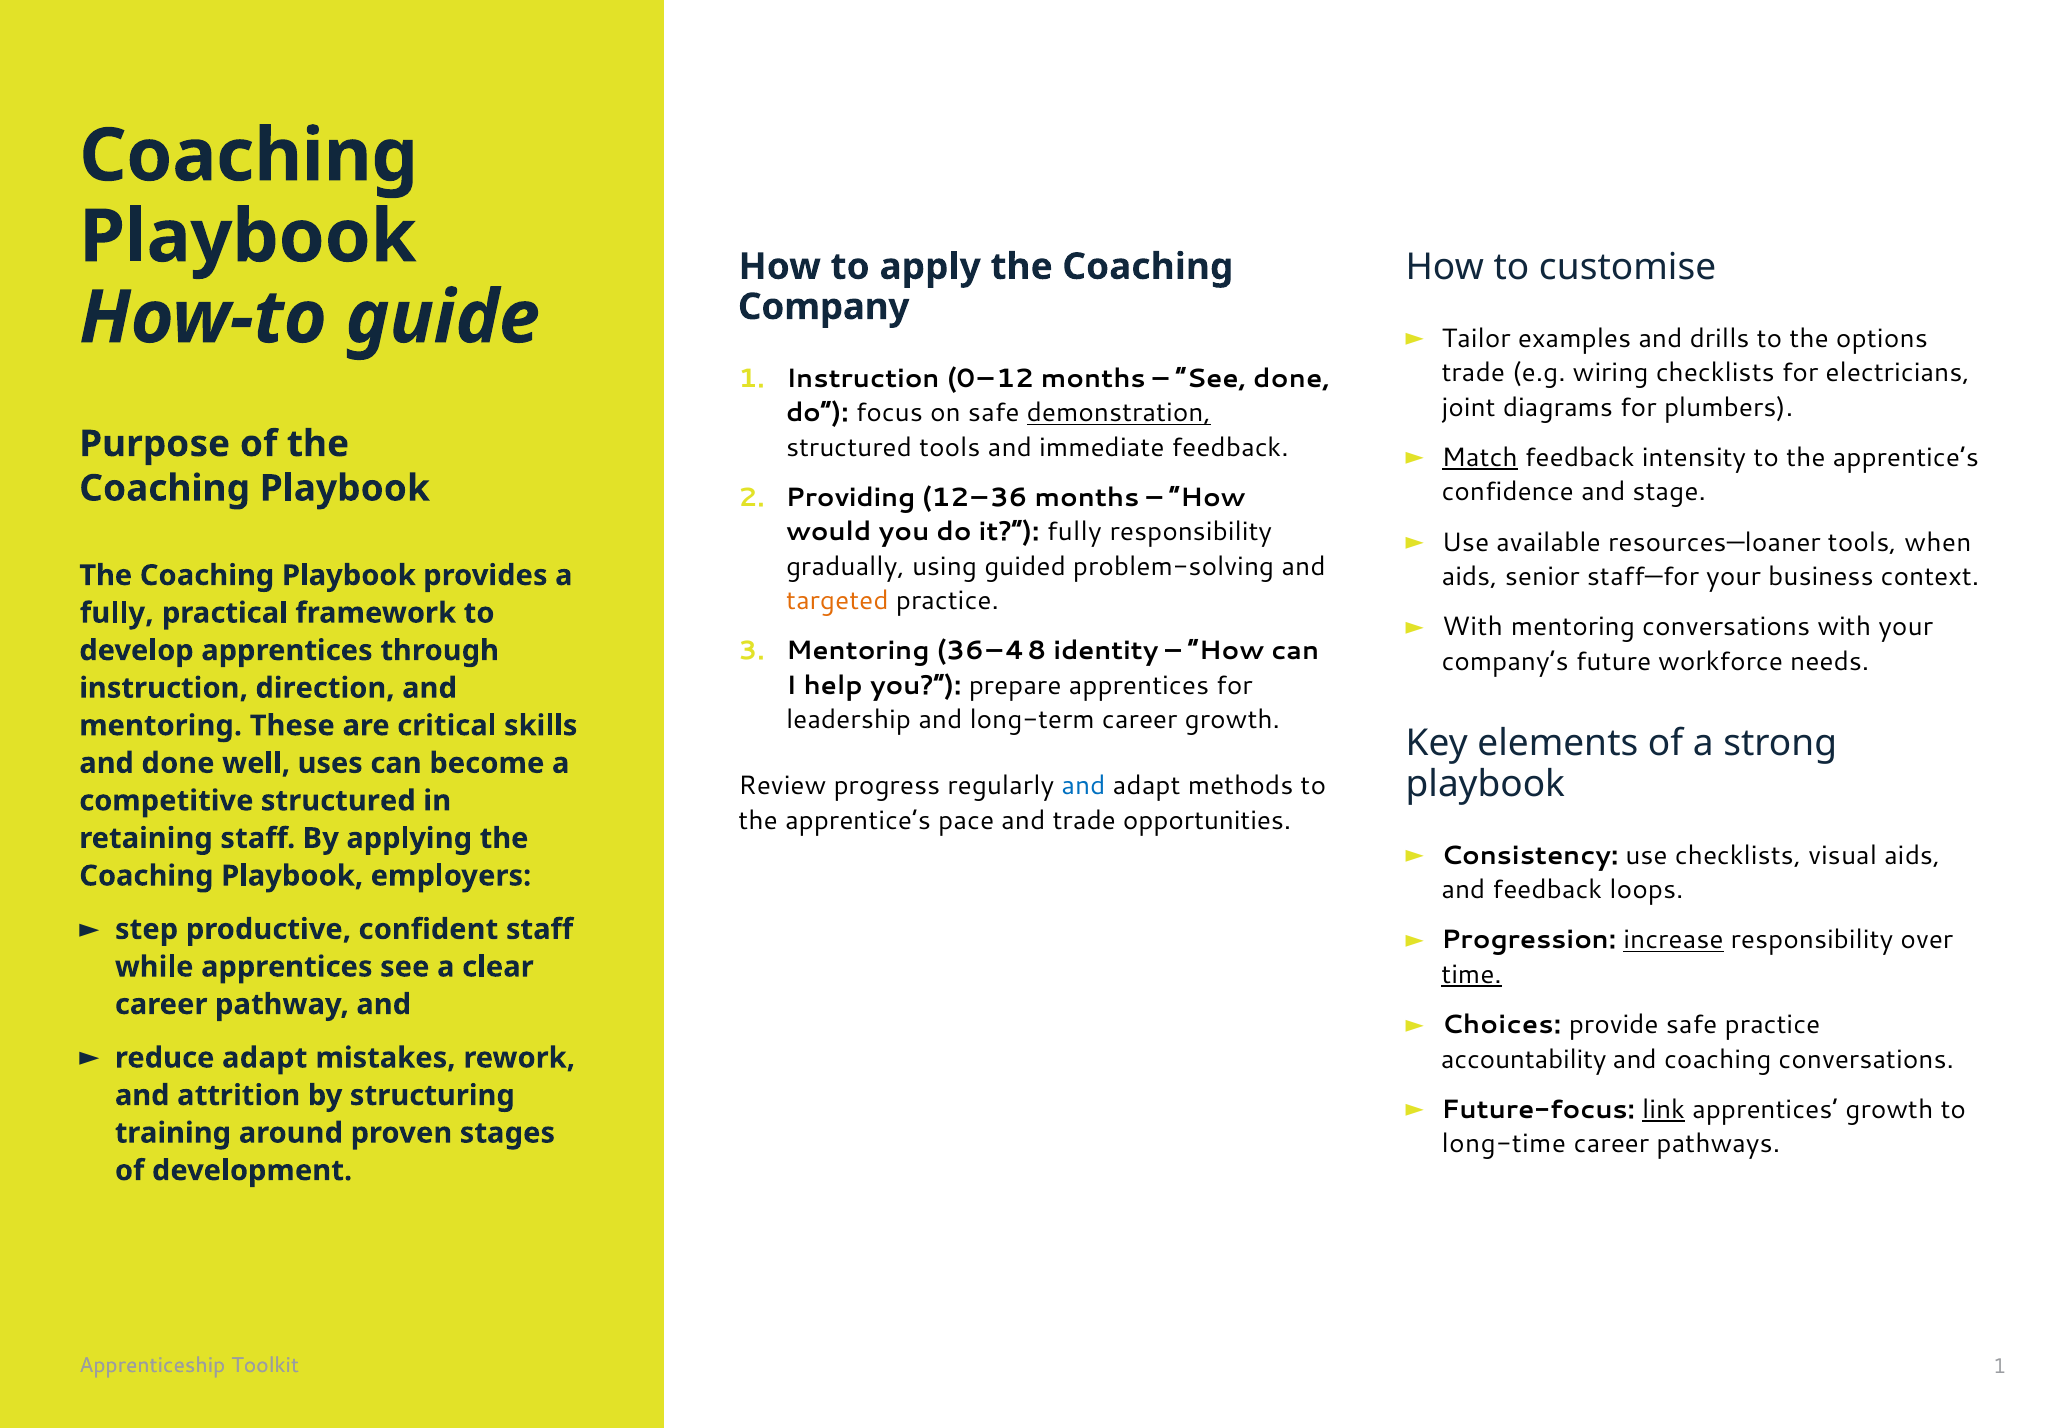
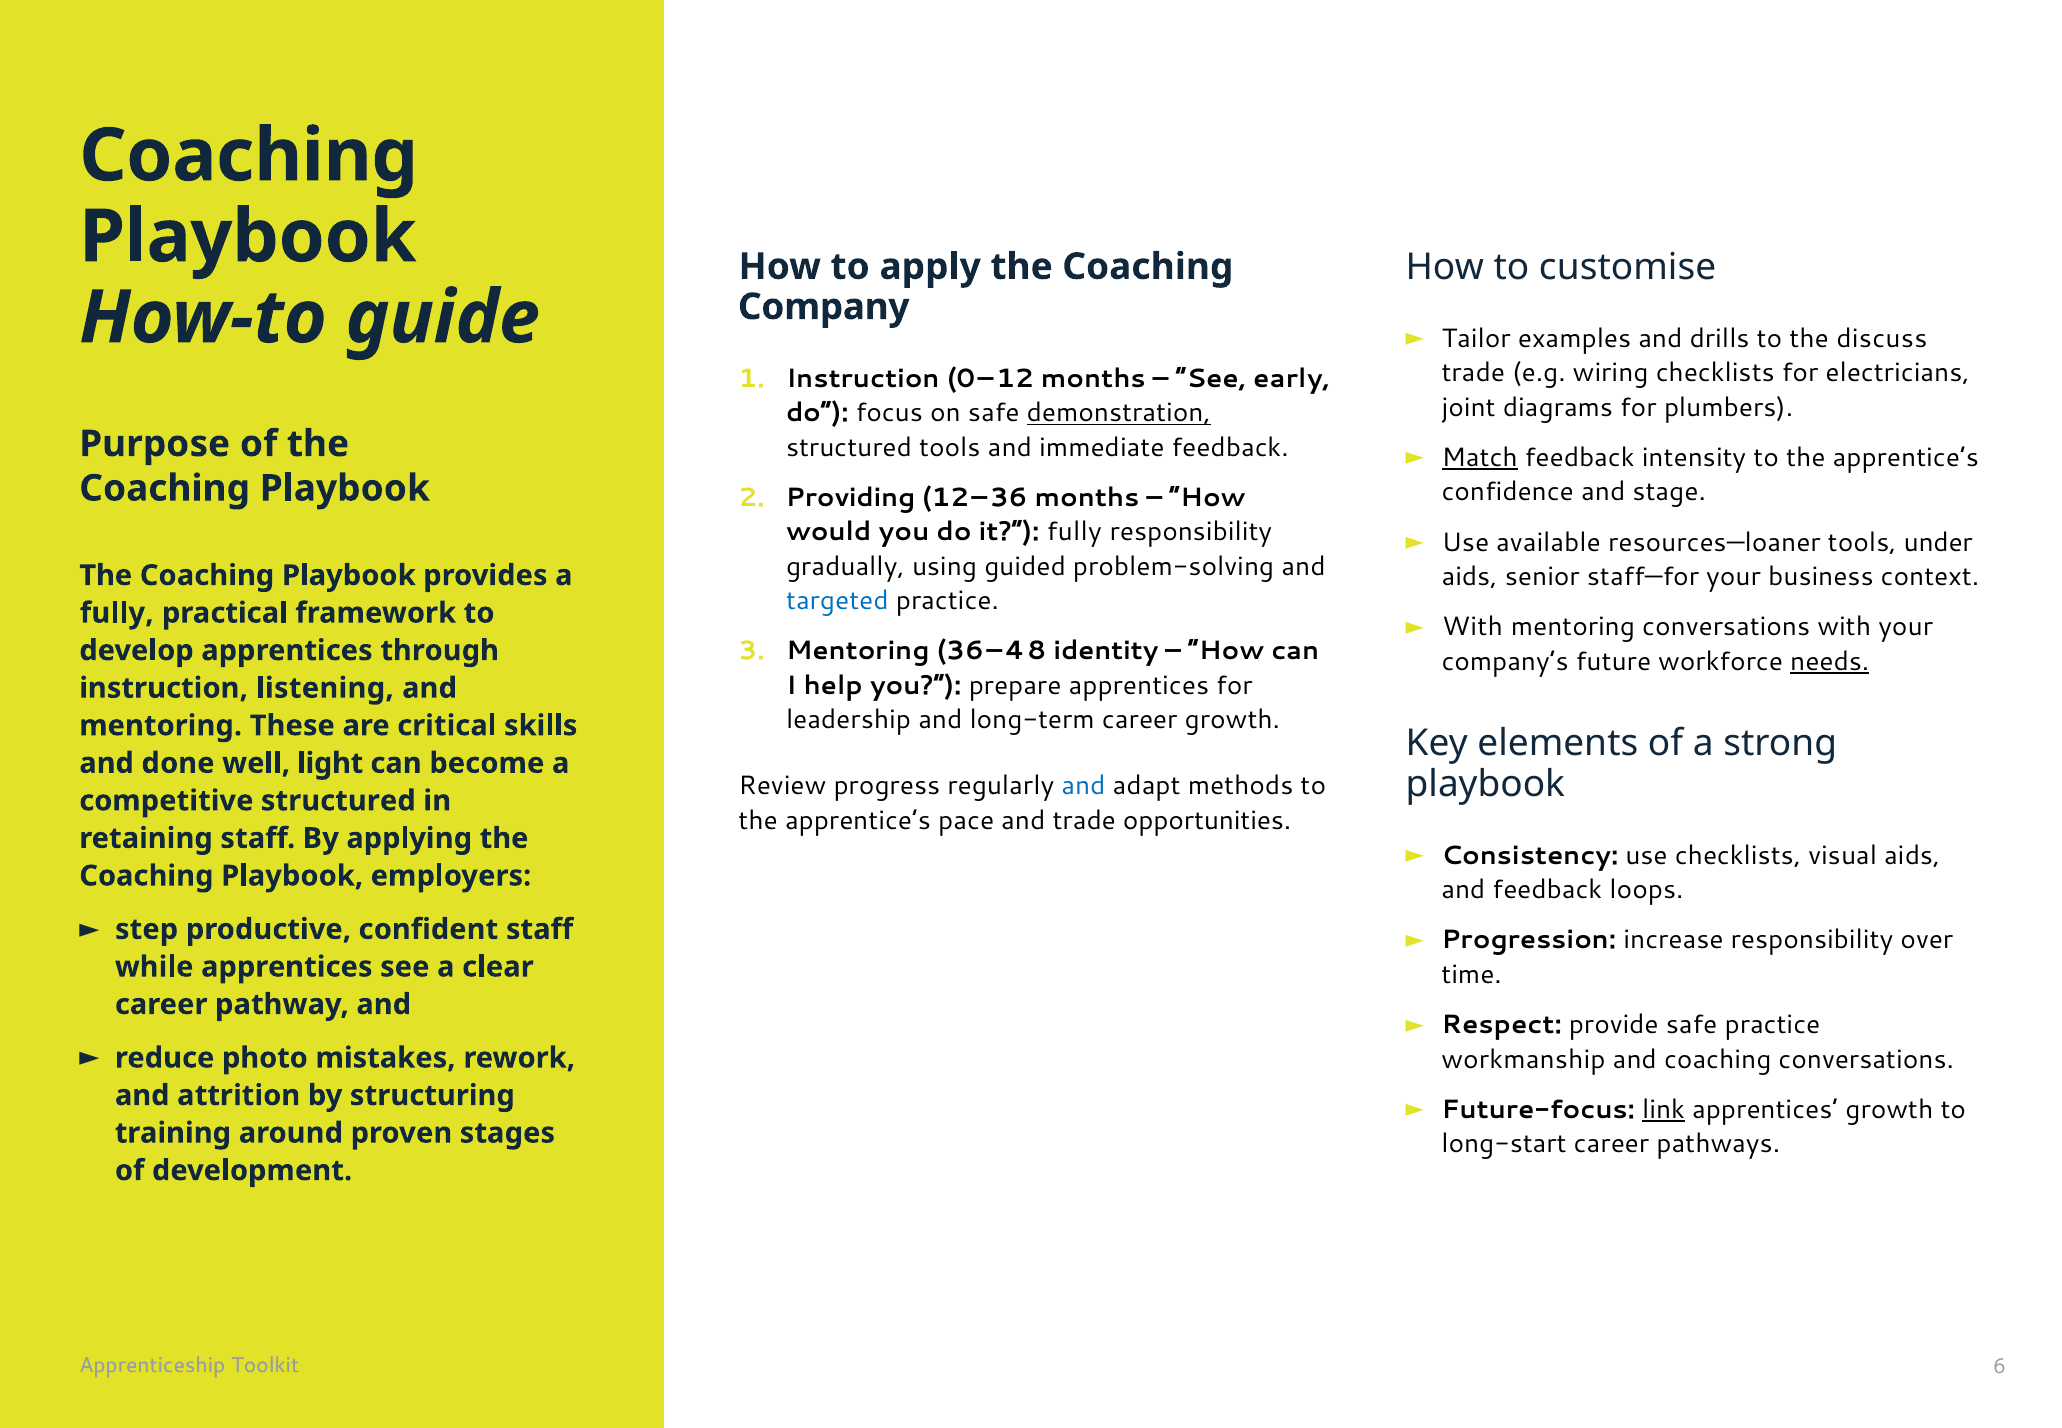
options: options -> discuss (1882, 338)
See done: done -> early (1292, 378)
when: when -> under (1938, 542)
targeted colour: orange -> blue (837, 601)
needs underline: none -> present (1830, 661)
direction: direction -> listening (325, 688)
uses: uses -> light (330, 763)
increase underline: present -> none (1674, 940)
time underline: present -> none (1472, 974)
Choices: Choices -> Respect (1502, 1025)
reduce adapt: adapt -> photo (265, 1058)
accountability: accountability -> workmanship (1524, 1059)
long-time: long-time -> long-start (1504, 1144)
1: 1 -> 6 (2000, 1366)
